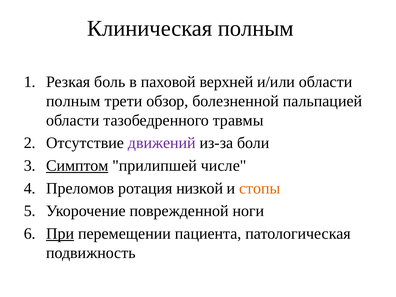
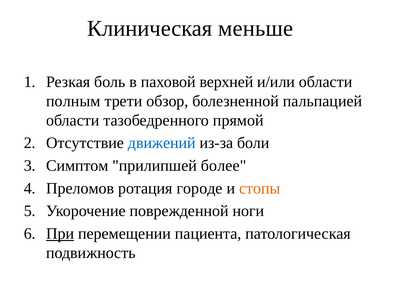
Клиническая полным: полным -> меньше (256, 28)
травмы: травмы -> прямой (238, 120)
движений colour: purple -> blue (162, 143)
Симптом underline: present -> none (77, 166)
числе: числе -> более (224, 166)
низкой: низкой -> городе (200, 188)
